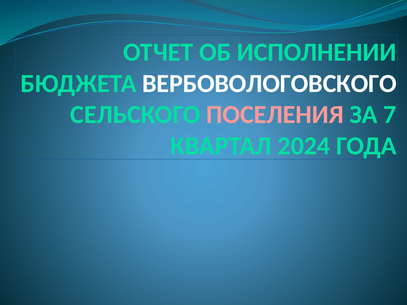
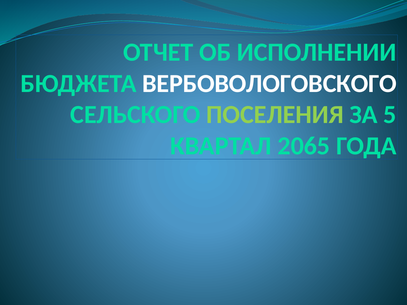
ПОСЕЛЕНИЯ colour: pink -> light green (275, 115)
7: 7 -> 5 (390, 115)
2024: 2024 -> 2065 (304, 146)
